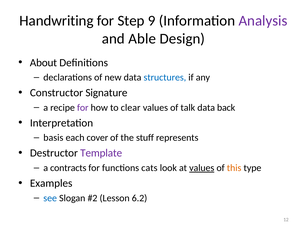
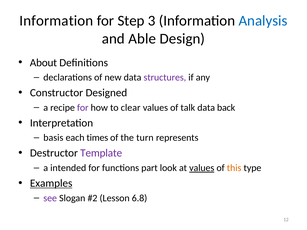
Handwriting: Handwriting -> Information (56, 21)
9: 9 -> 3 (152, 21)
Analysis colour: purple -> blue (263, 21)
structures colour: blue -> purple (165, 78)
Signature: Signature -> Designed (106, 93)
cover: cover -> times (97, 138)
stuff: stuff -> turn (145, 138)
contracts: contracts -> intended (68, 168)
cats: cats -> part (149, 168)
Examples underline: none -> present (51, 183)
see colour: blue -> purple (50, 198)
6.2: 6.2 -> 6.8 (139, 198)
